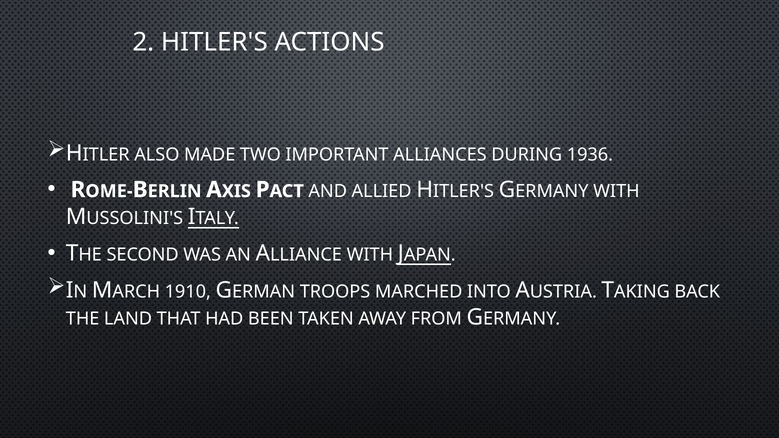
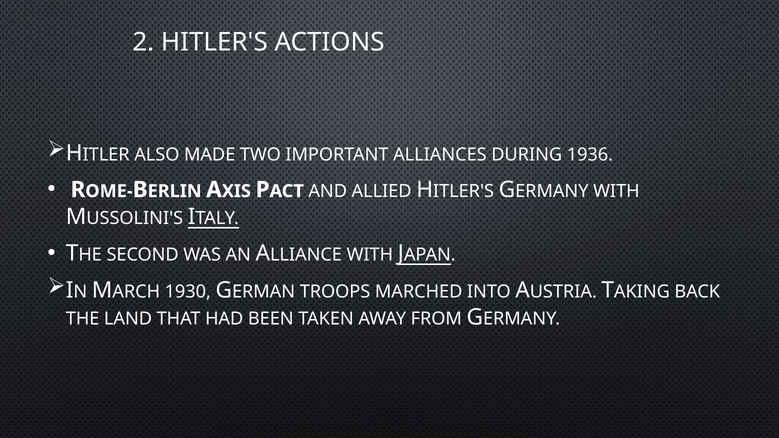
1910: 1910 -> 1930 (188, 292)
